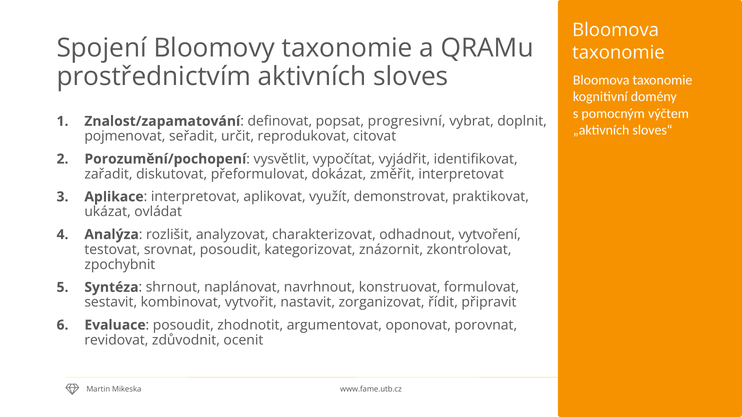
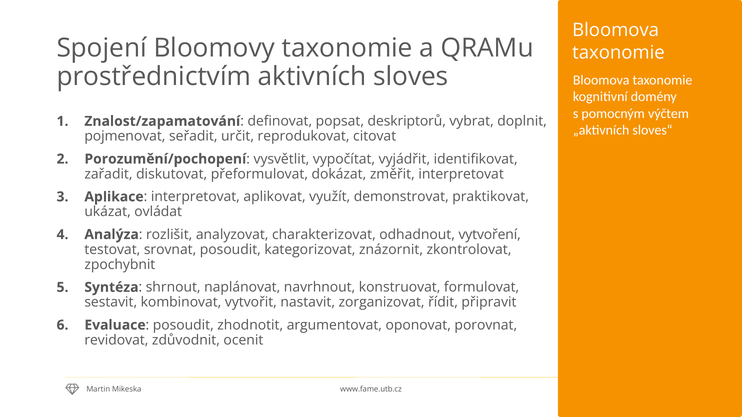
progresivní: progresivní -> deskriptorů (407, 121)
